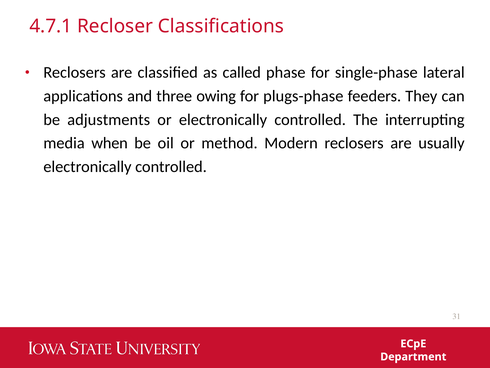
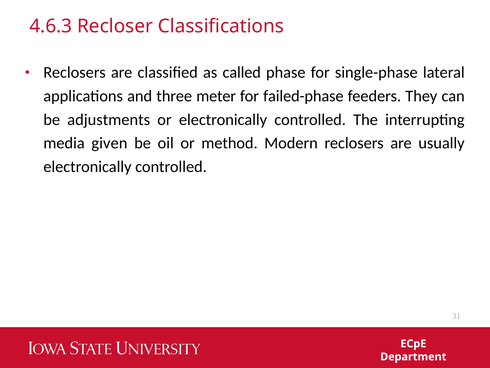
4.7.1: 4.7.1 -> 4.6.3 (51, 26)
owing: owing -> meter (216, 96)
plugs-phase: plugs-phase -> failed-phase (303, 96)
when: when -> given (109, 143)
